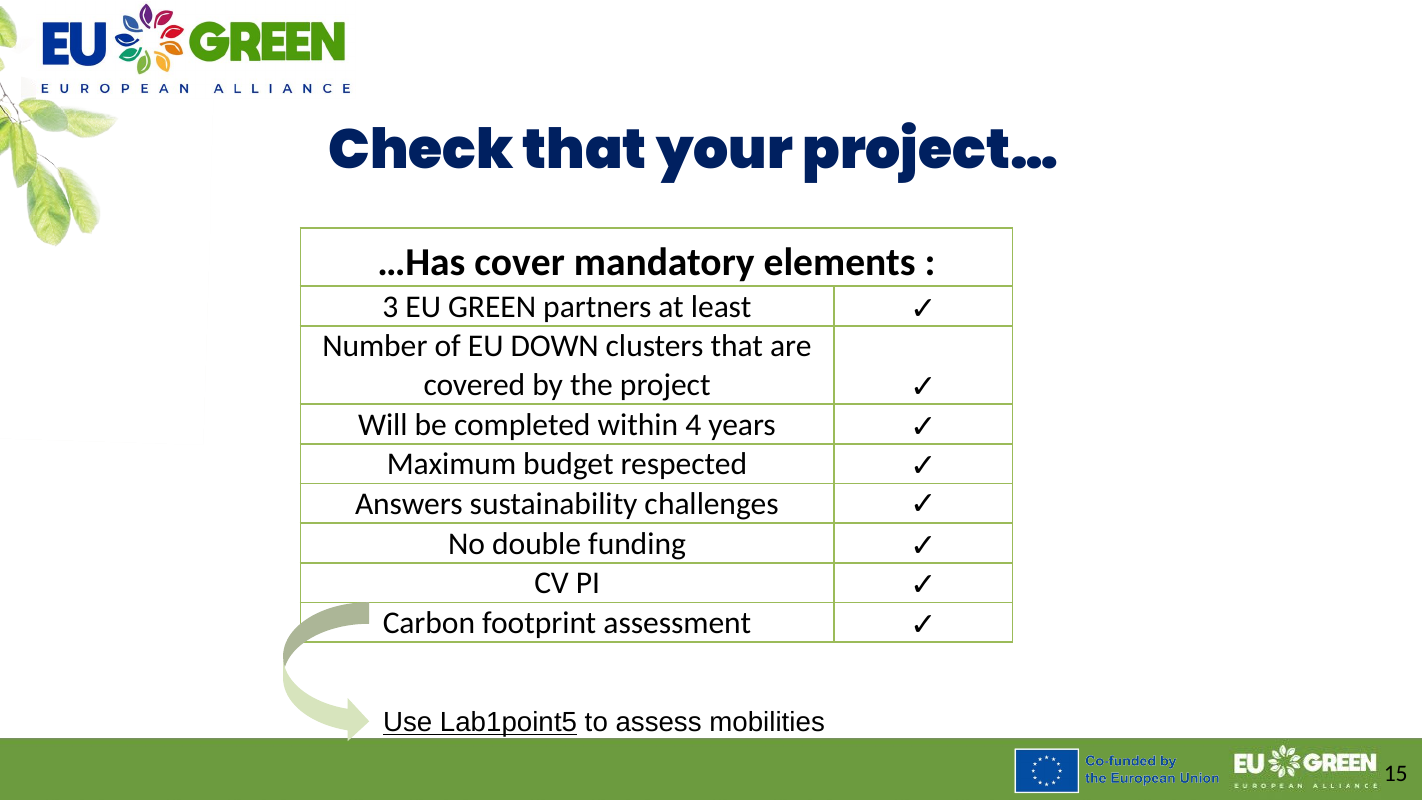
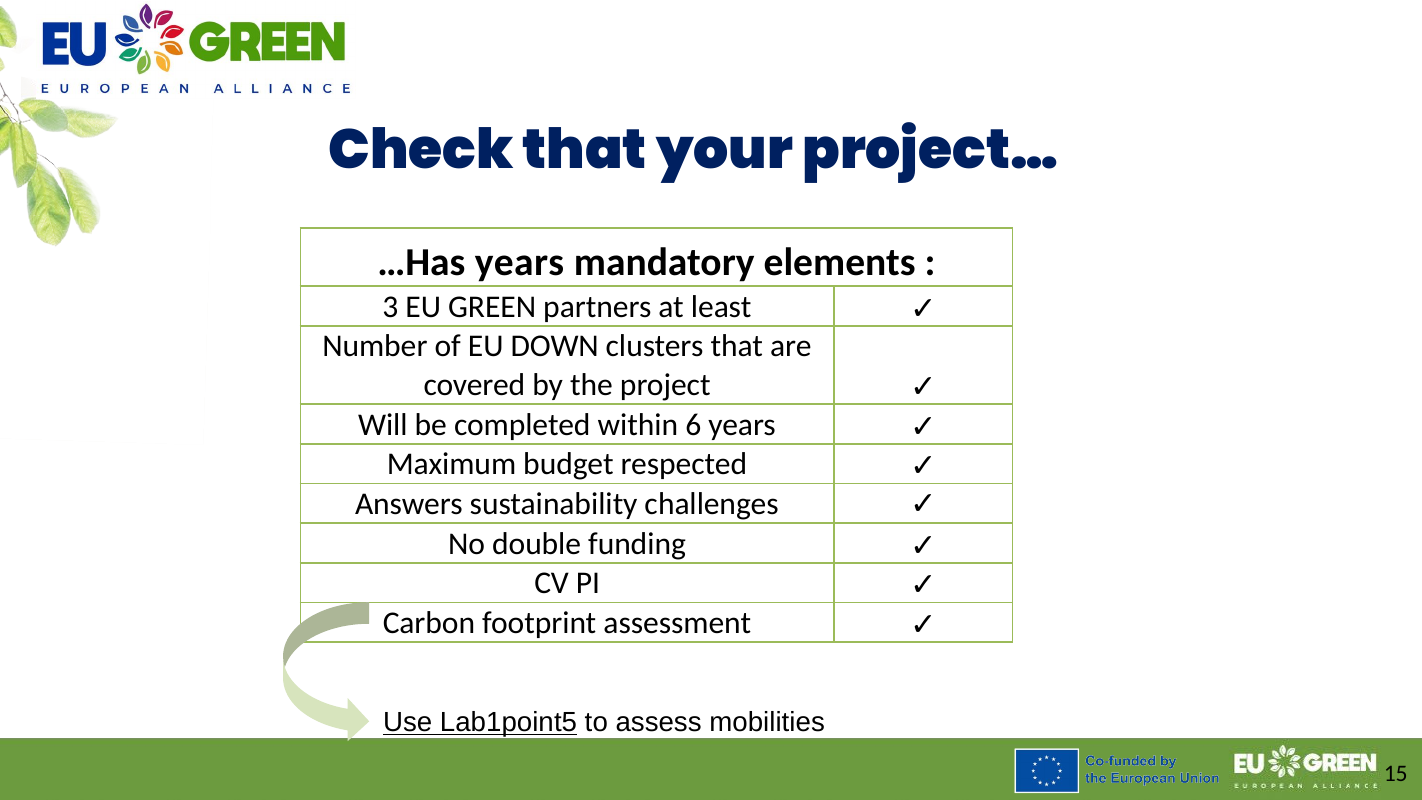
…Has cover: cover -> years (519, 262)
4: 4 -> 6 (693, 425)
